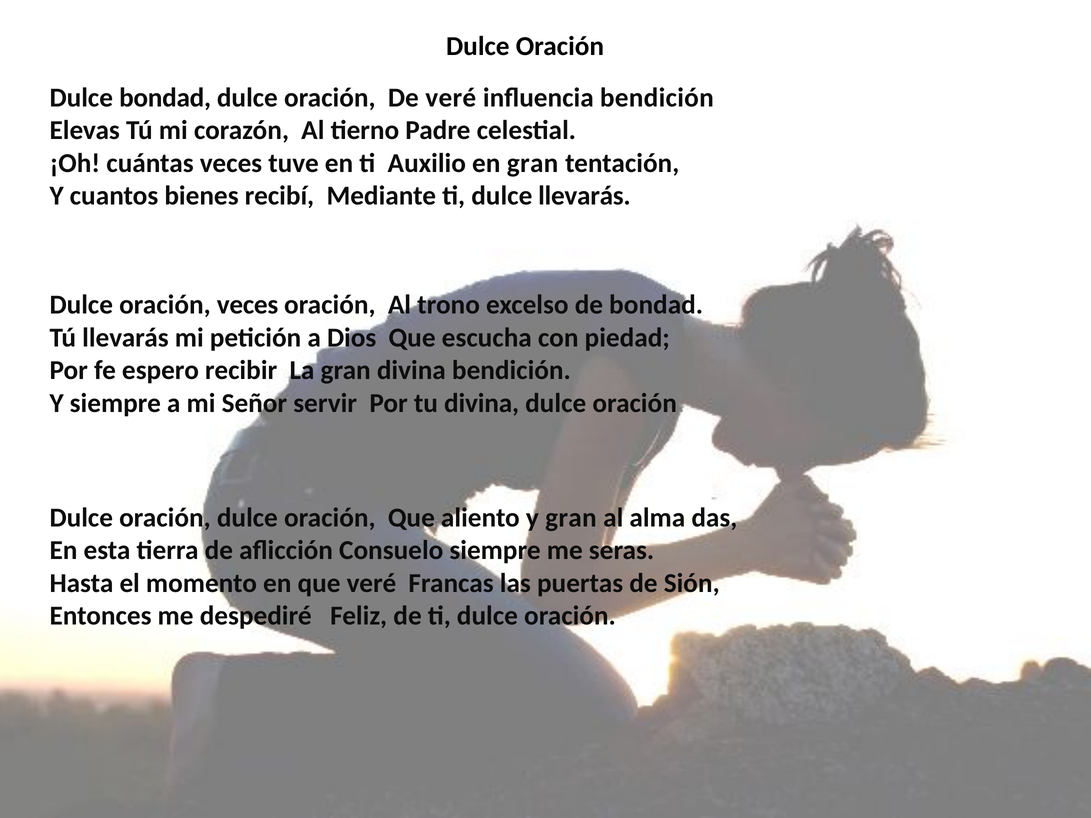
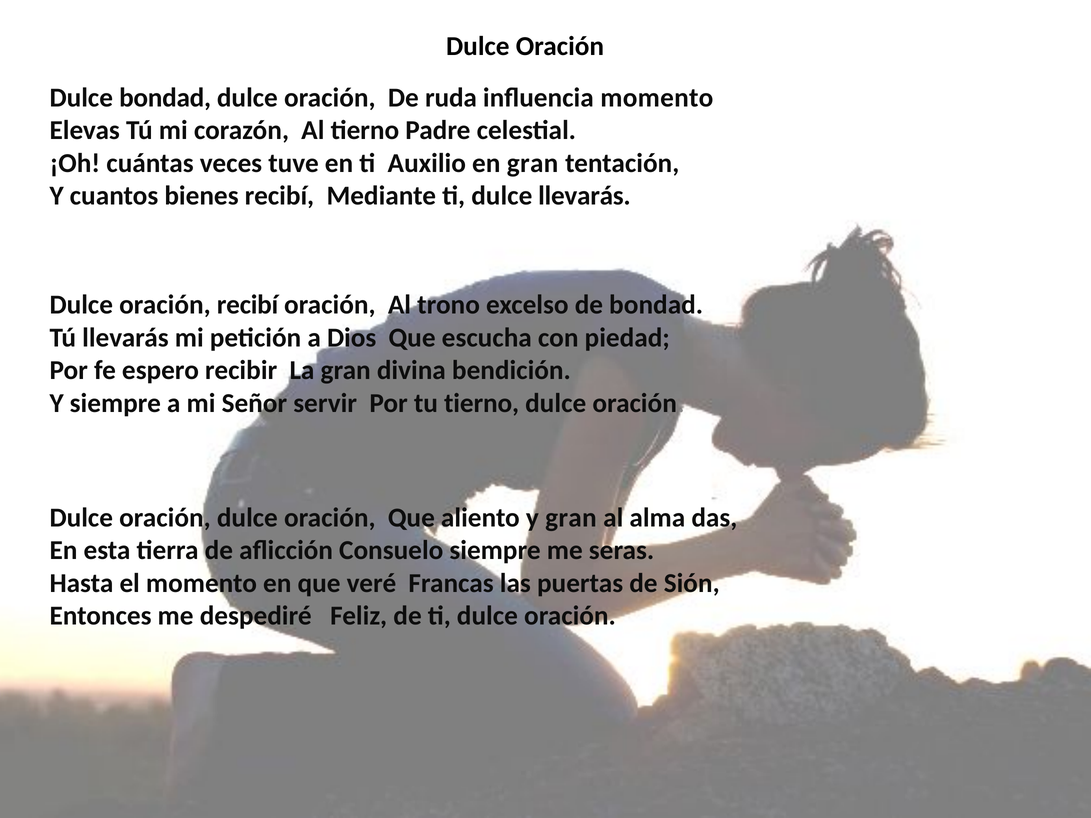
De veré: veré -> ruda (451, 98)
influencia bendición: bendición -> momento (657, 98)
oración veces: veces -> recibí (248, 305)
tu divina: divina -> tierno (482, 403)
